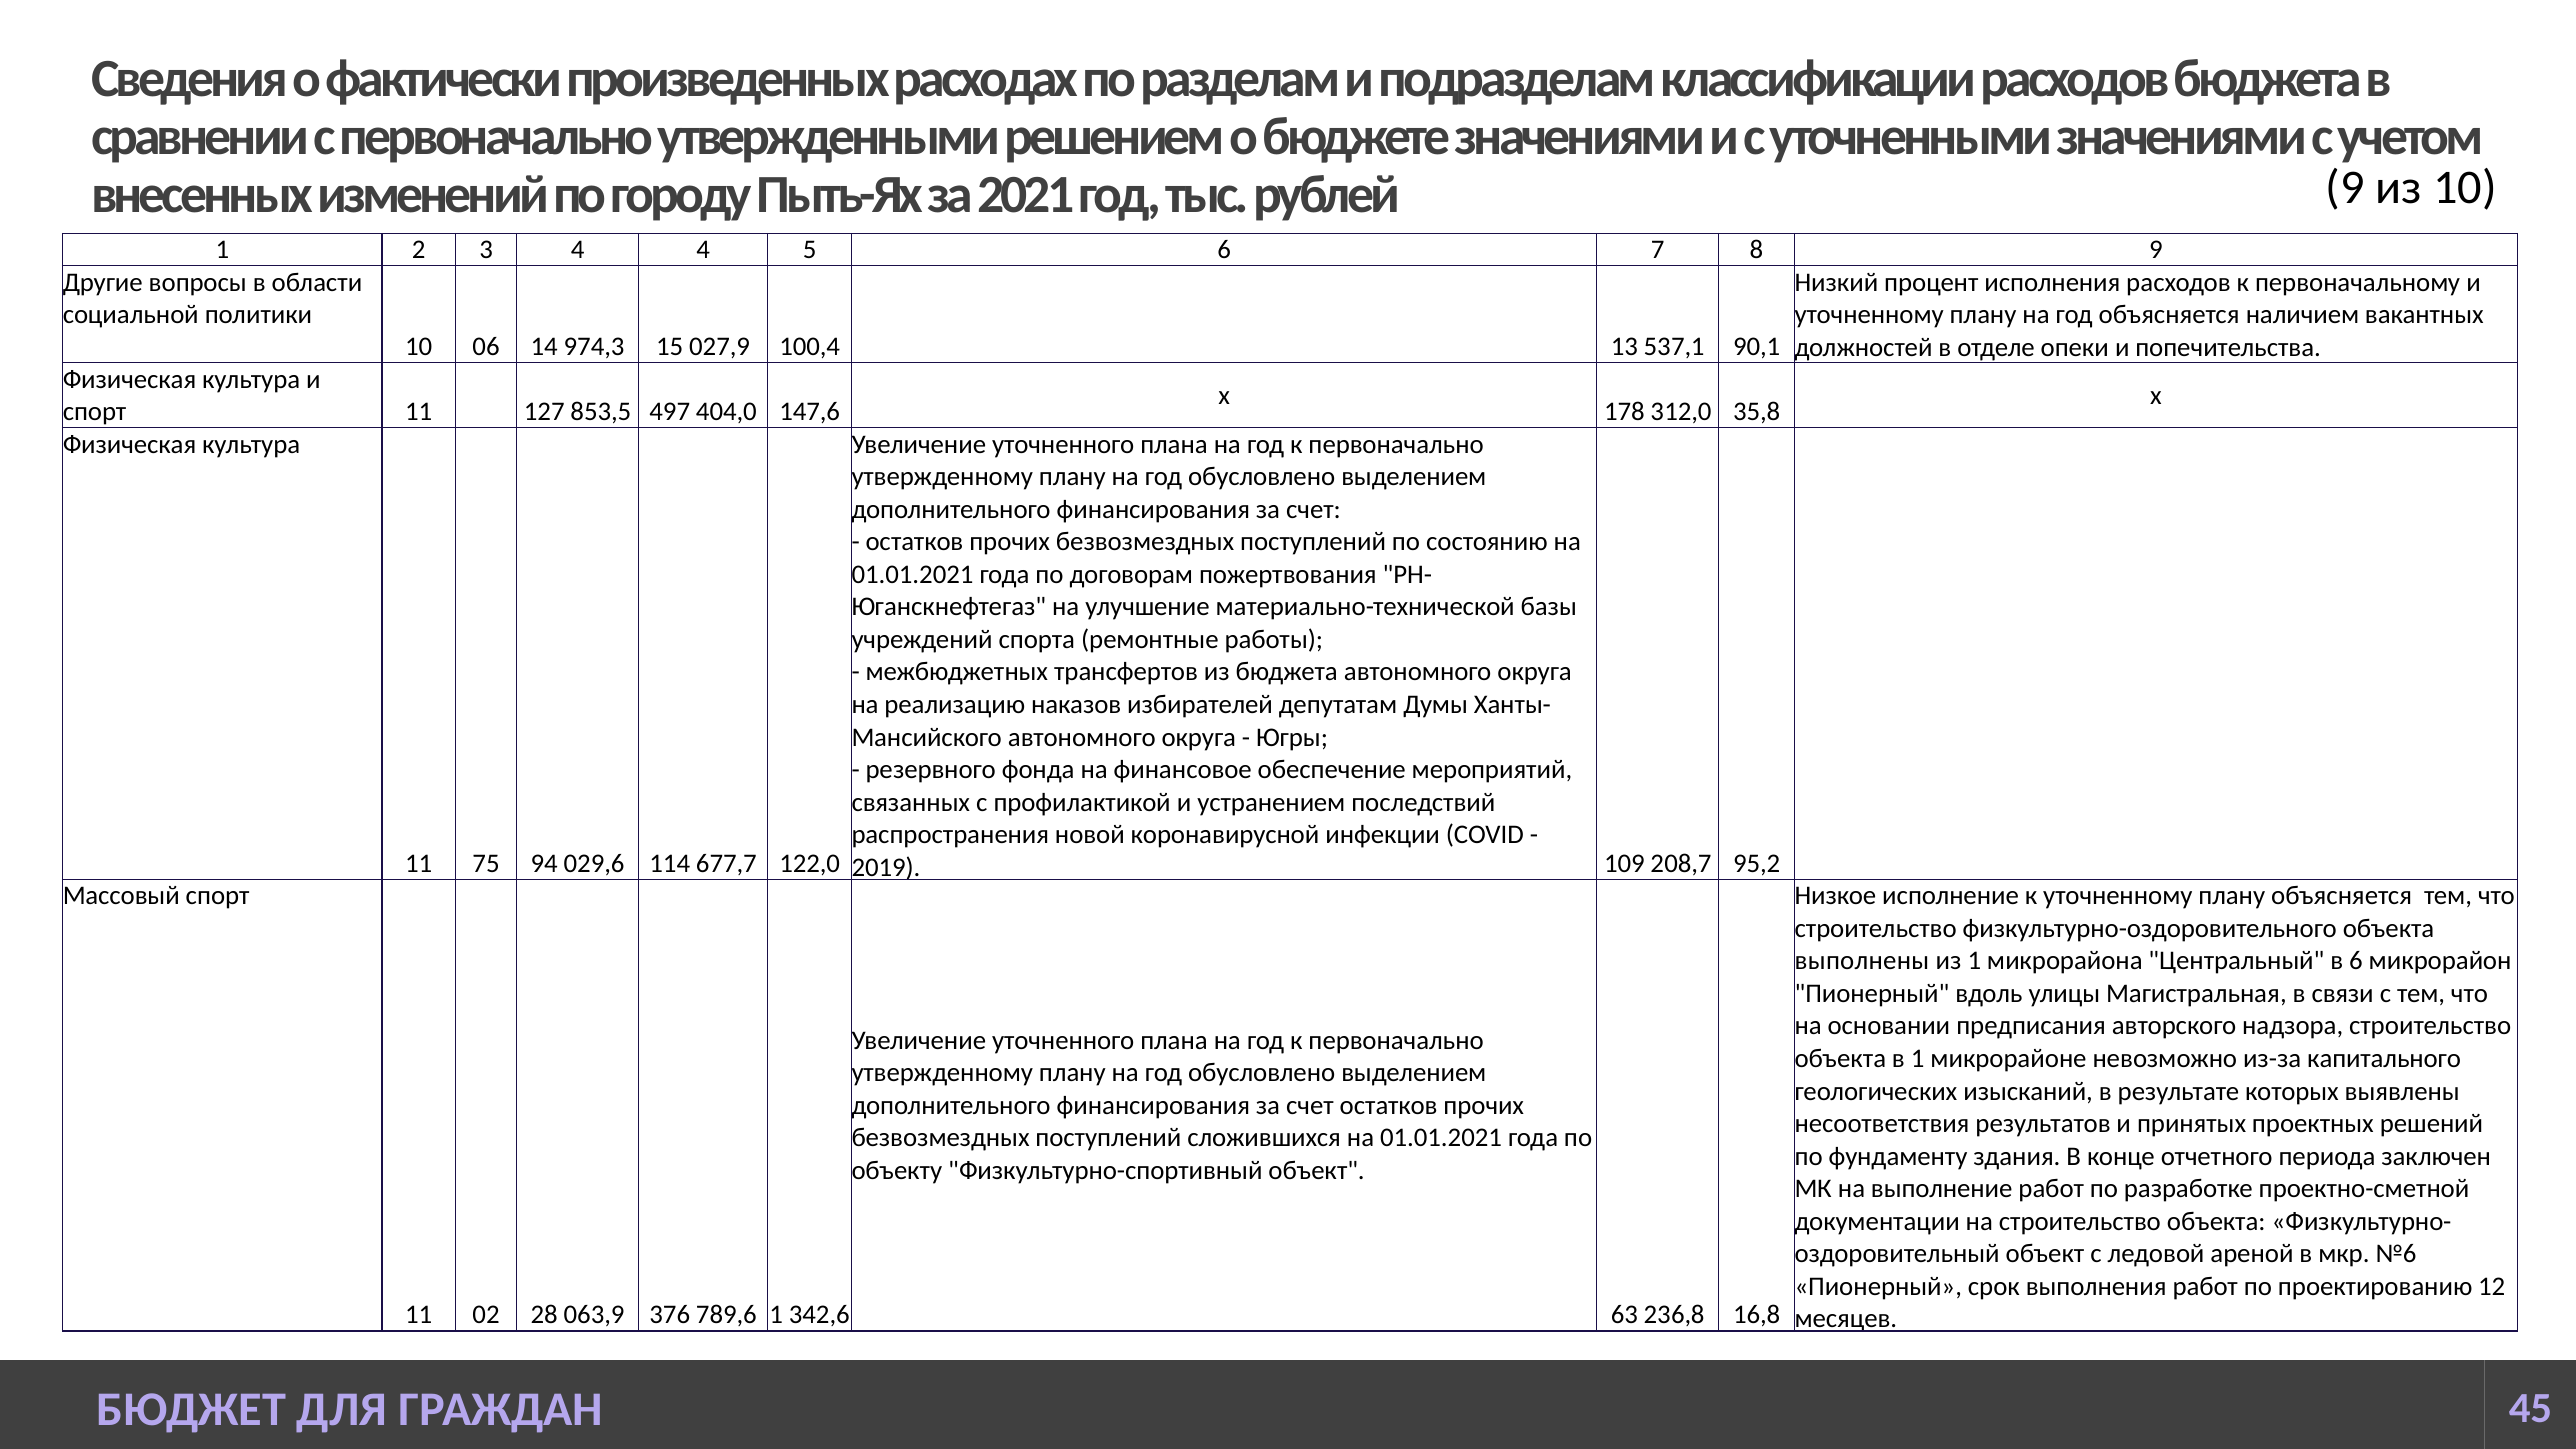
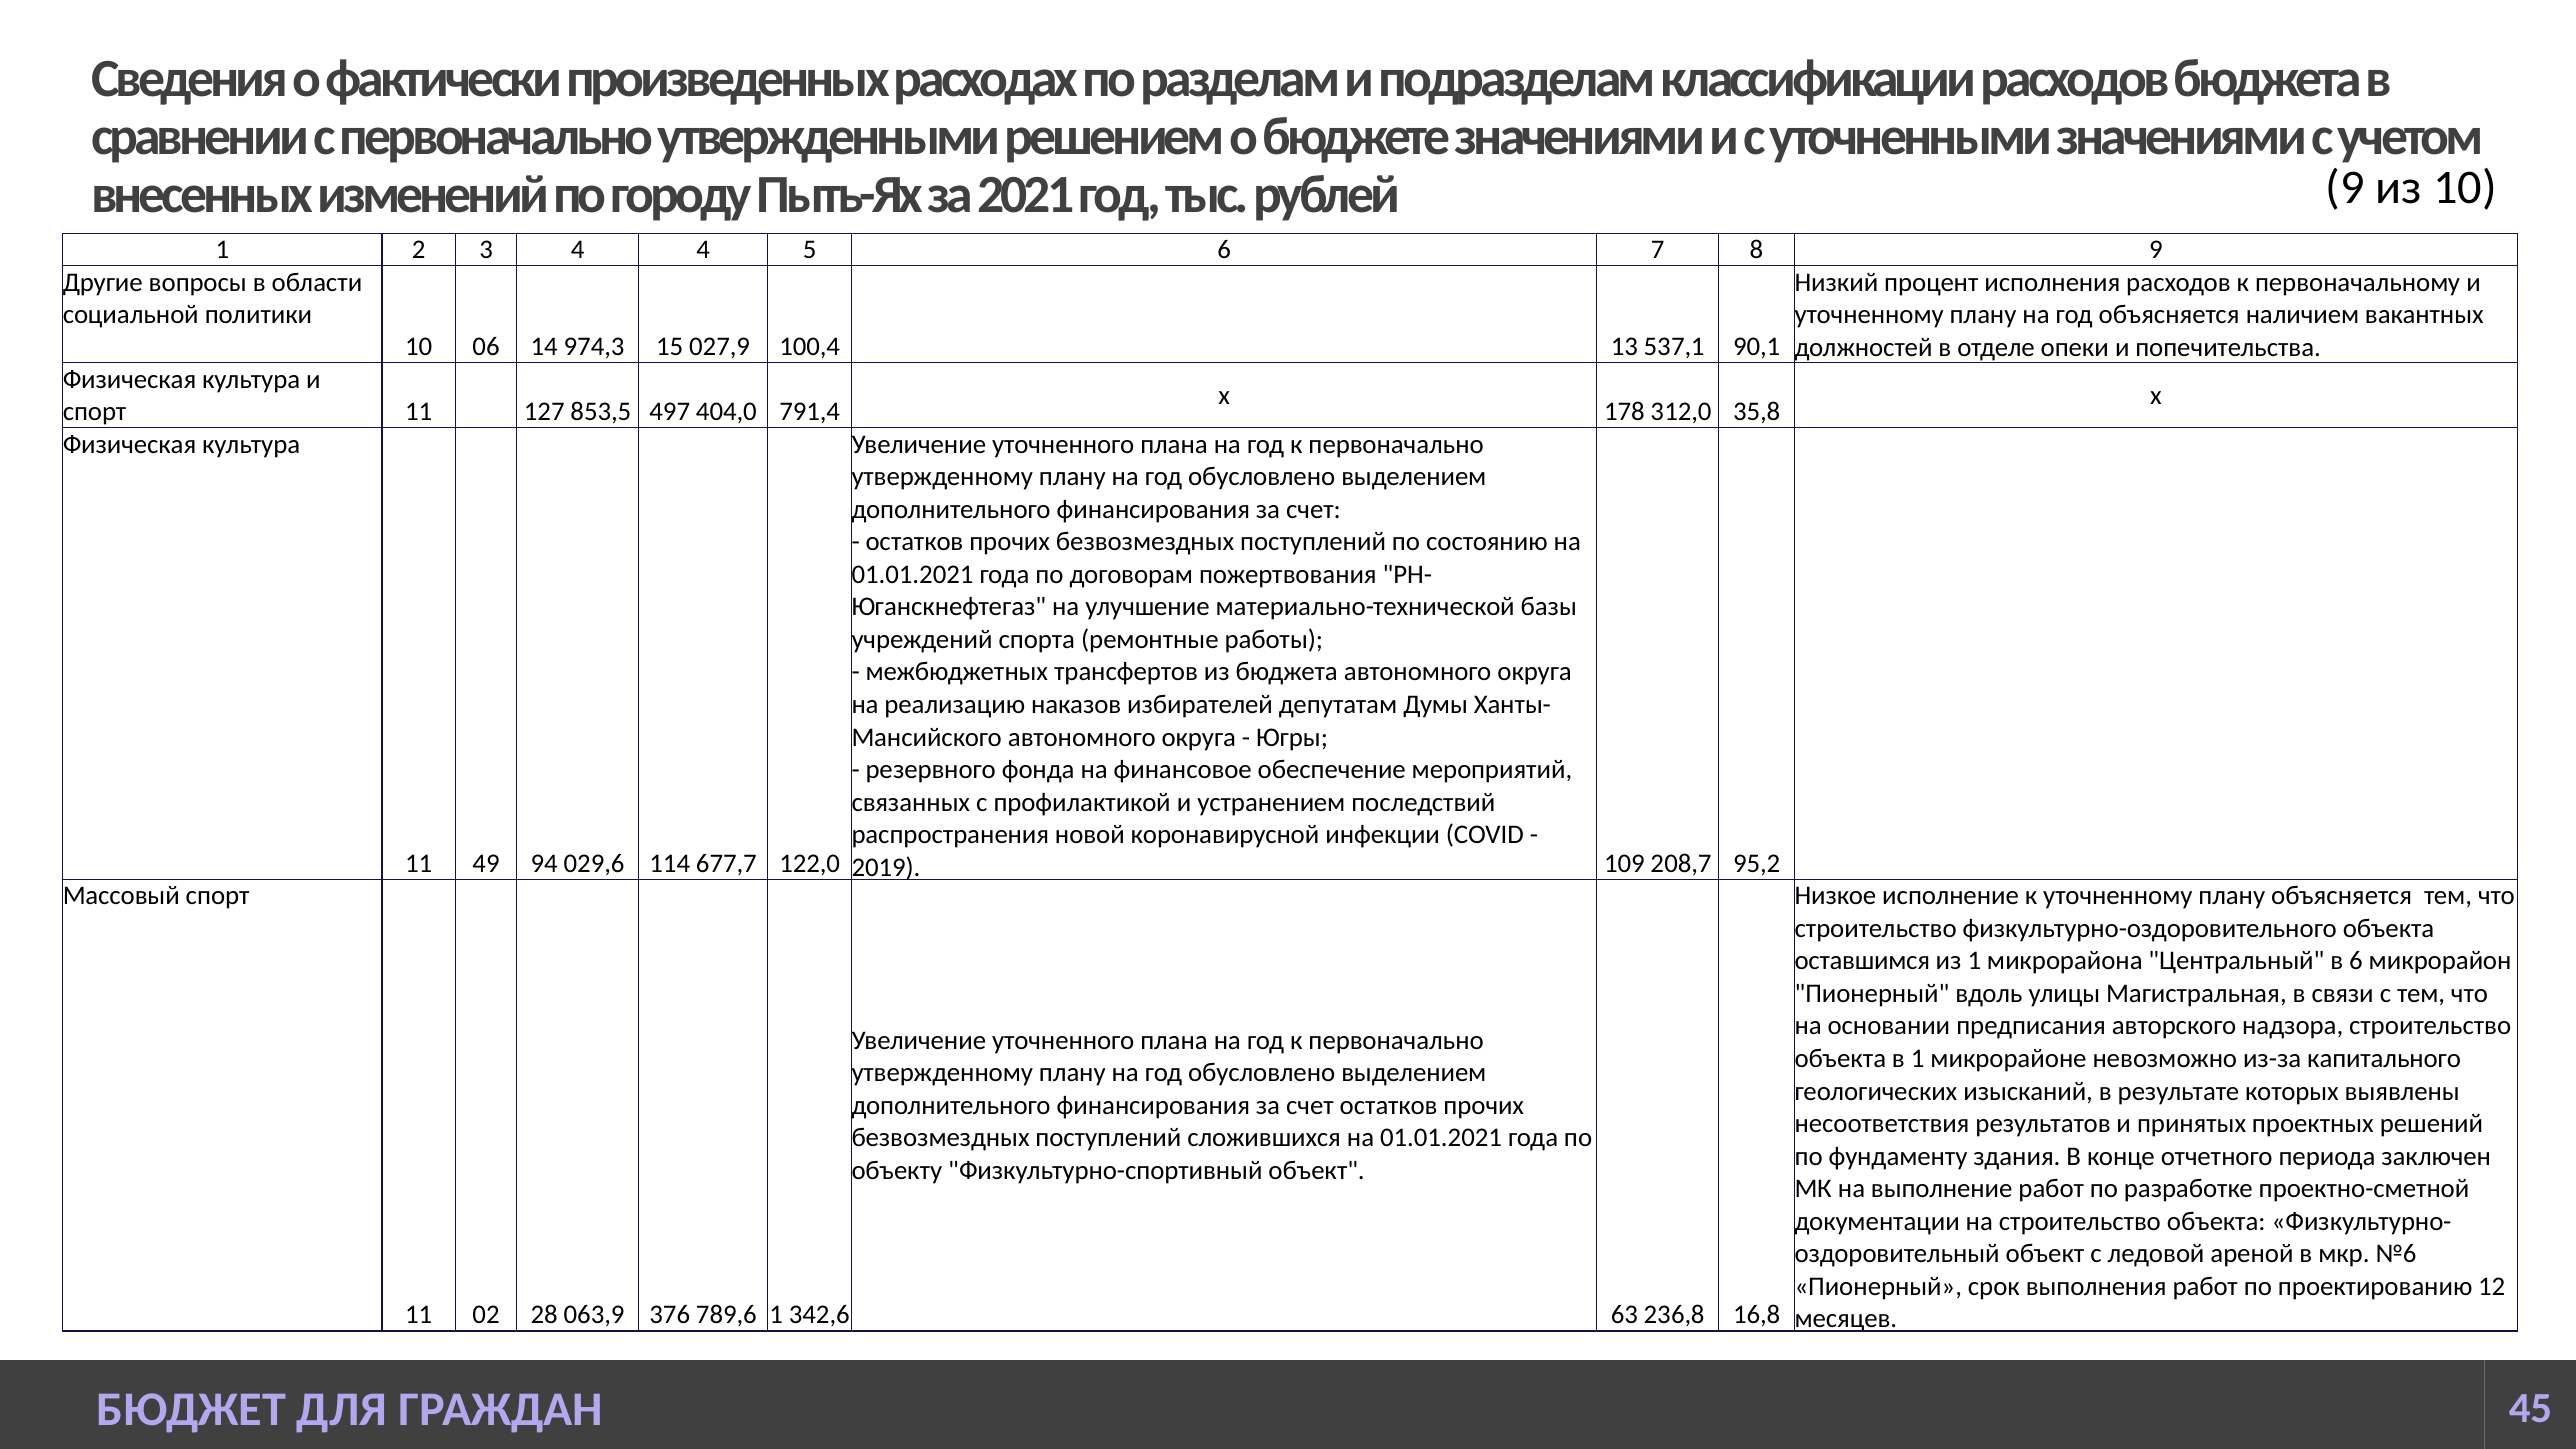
147,6: 147,6 -> 791,4 (810, 412)
75: 75 -> 49 (486, 863)
выполнены: выполнены -> оставшимся (1862, 961)
